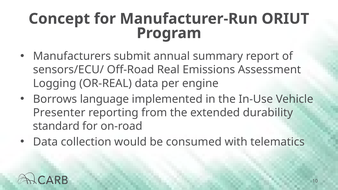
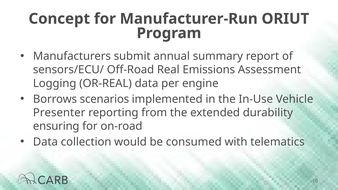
language: language -> scenarios (104, 99)
standard: standard -> ensuring (56, 126)
